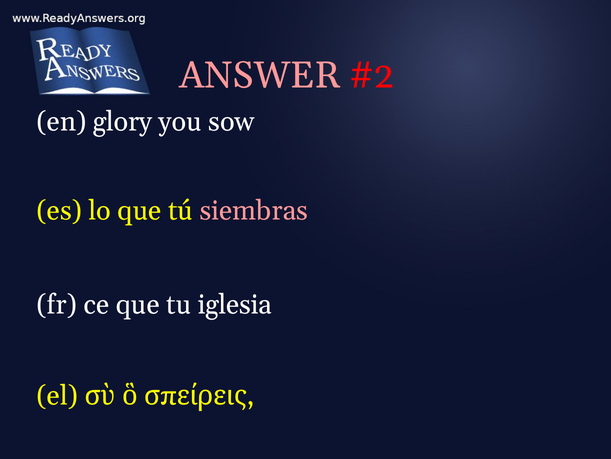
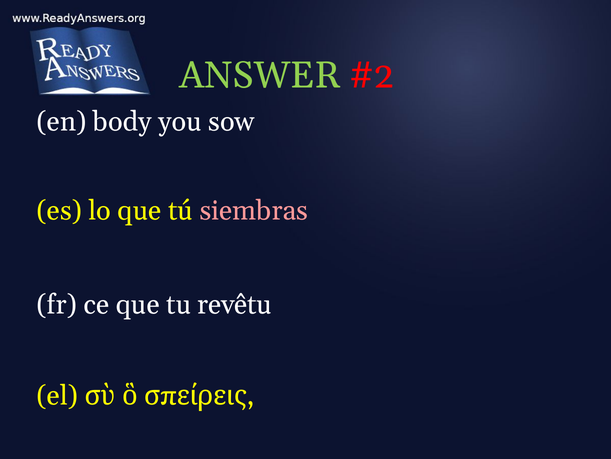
ANSWER colour: pink -> light green (260, 75)
glory: glory -> body (122, 122)
iglesia: iglesia -> revêtu (235, 304)
